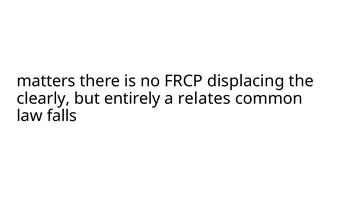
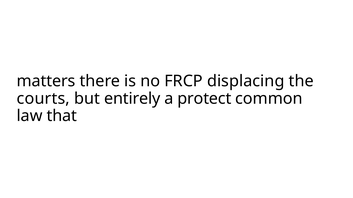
clearly: clearly -> courts (43, 99)
relates: relates -> protect (204, 99)
falls: falls -> that (62, 116)
